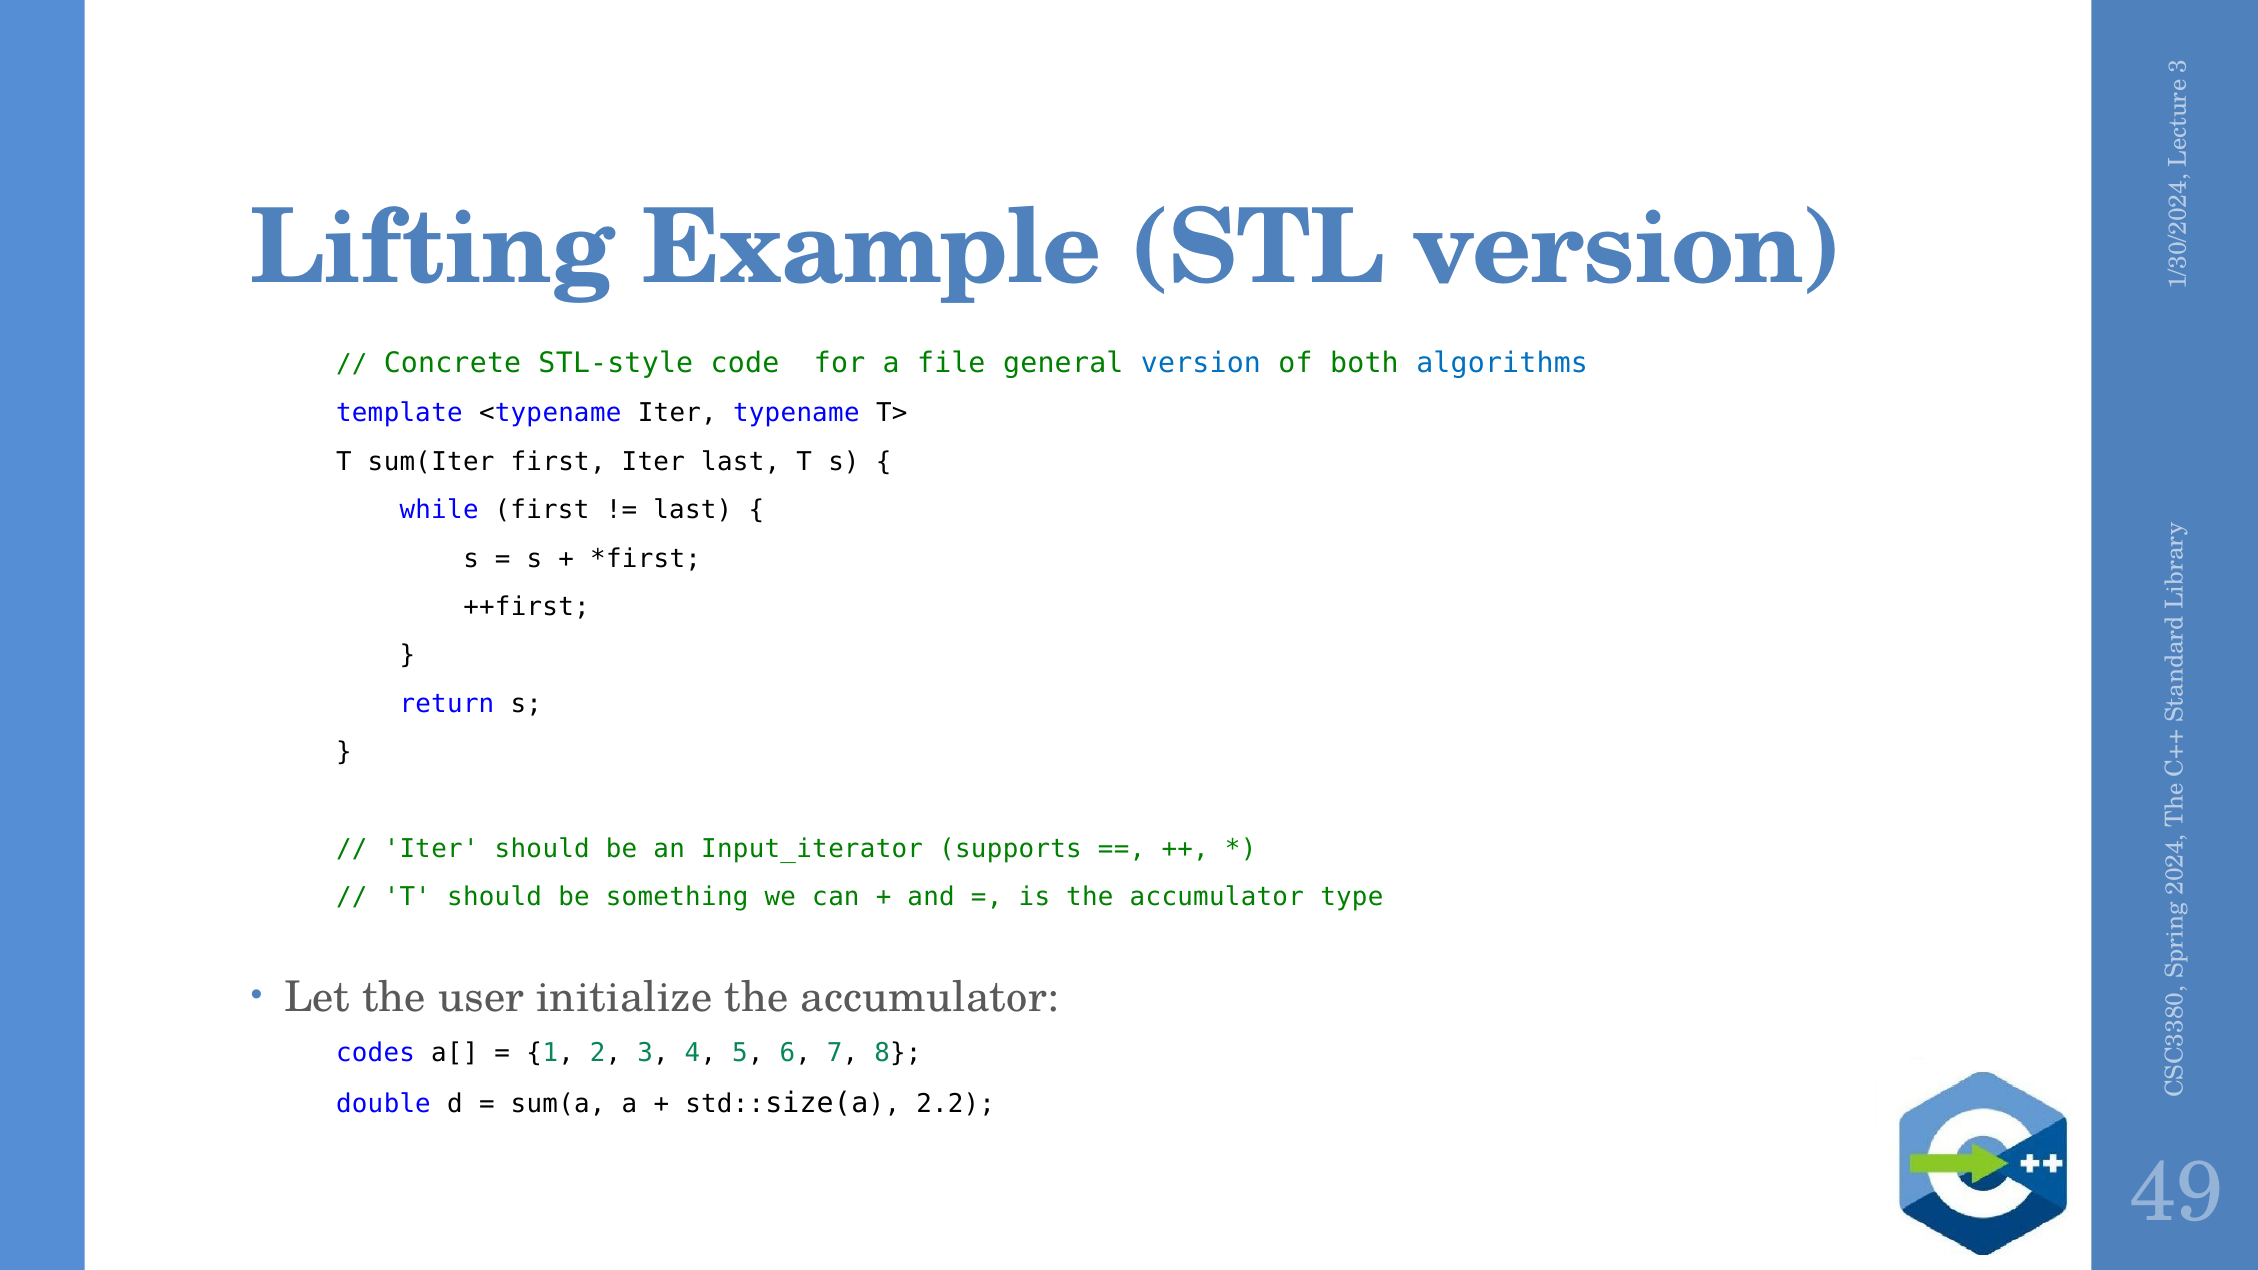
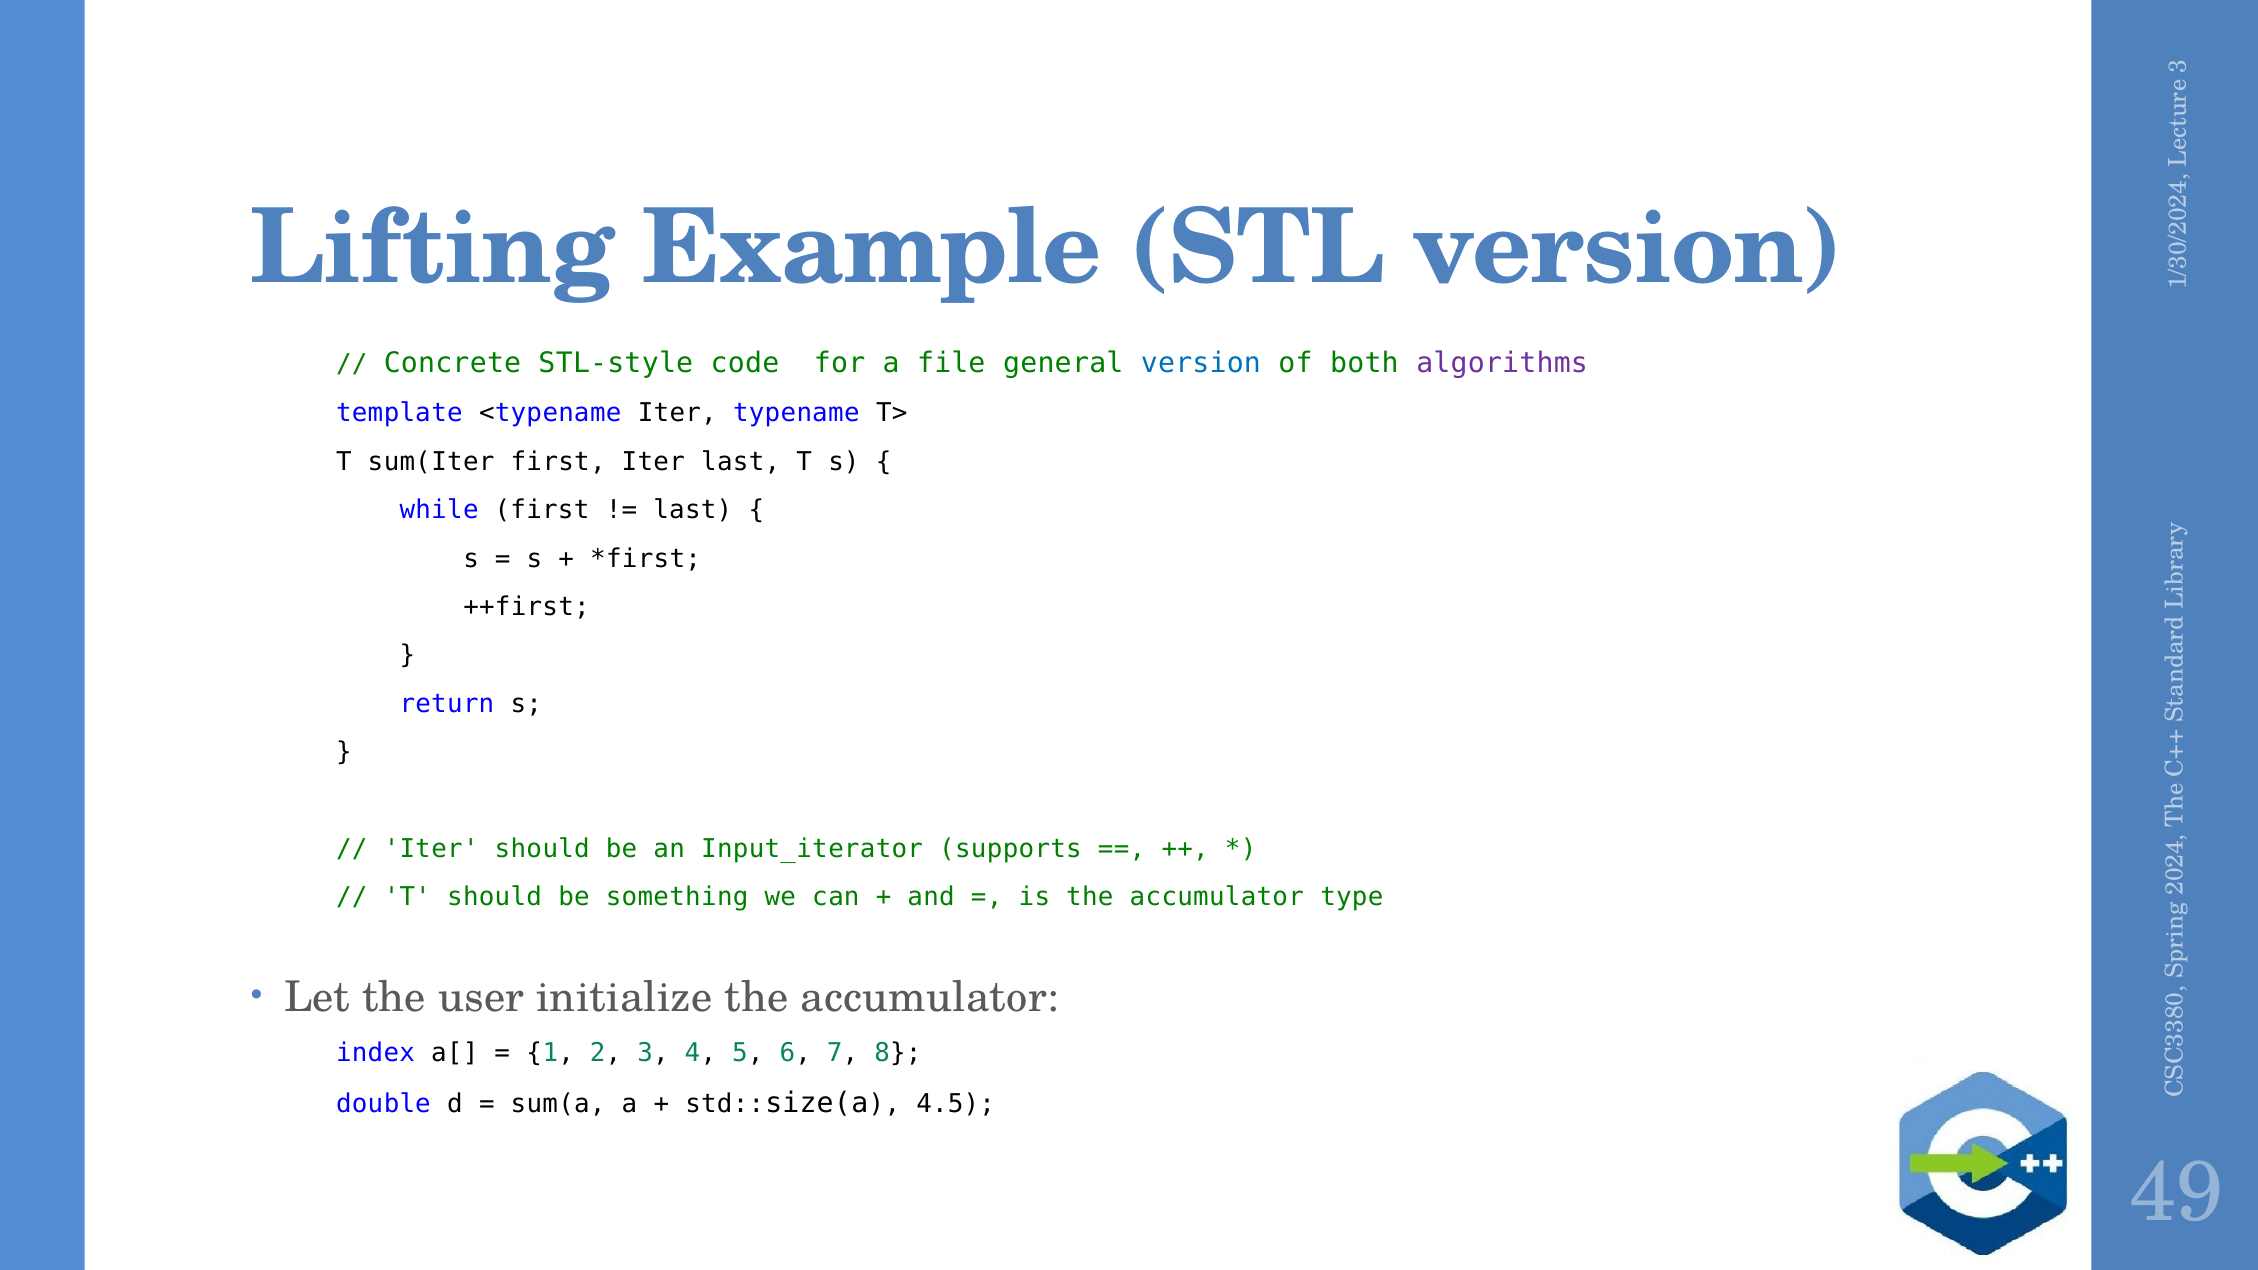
algorithms colour: blue -> purple (1502, 364)
codes: codes -> index (376, 1054)
2.2: 2.2 -> 4.5 (956, 1104)
